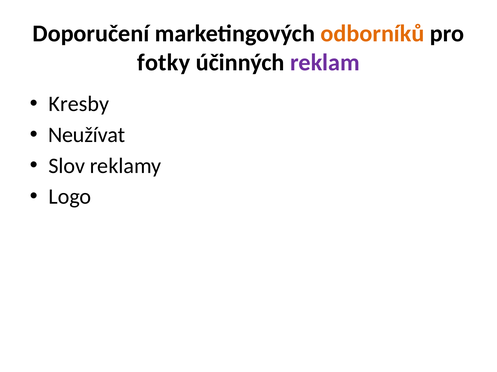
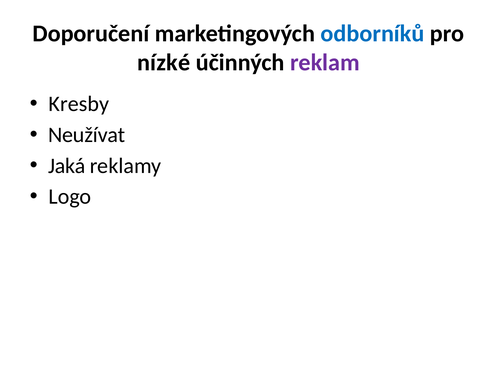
odborníků colour: orange -> blue (372, 34)
fotky: fotky -> nízké (164, 63)
Slov: Slov -> Jaká (67, 166)
